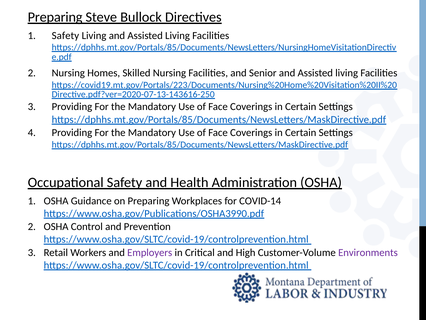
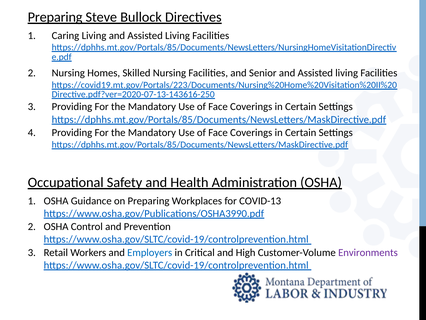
Safety: Safety -> Caring (65, 35)
COVID-14: COVID-14 -> COVID-13 (260, 201)
Employers colour: purple -> blue (150, 252)
